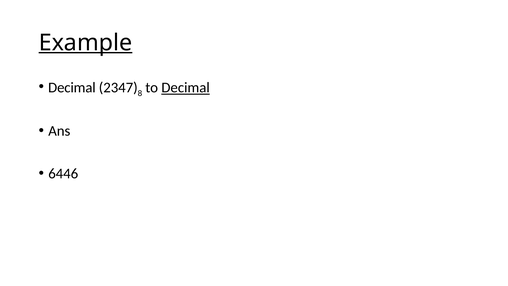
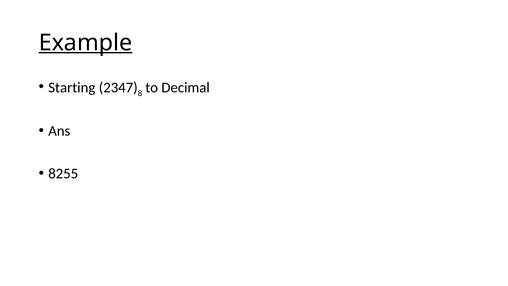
Decimal: Decimal -> Starting (72, 88)
Decimal underline: present -> none (186, 88)
6446: 6446 -> 8255 (63, 173)
